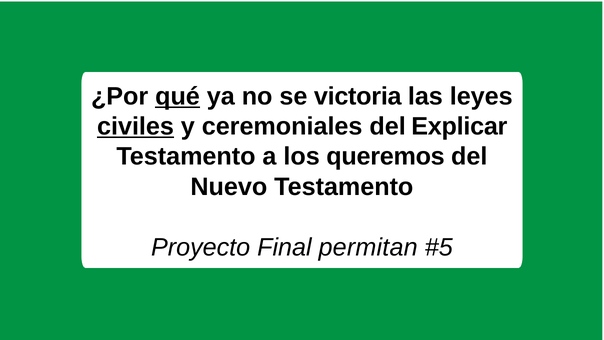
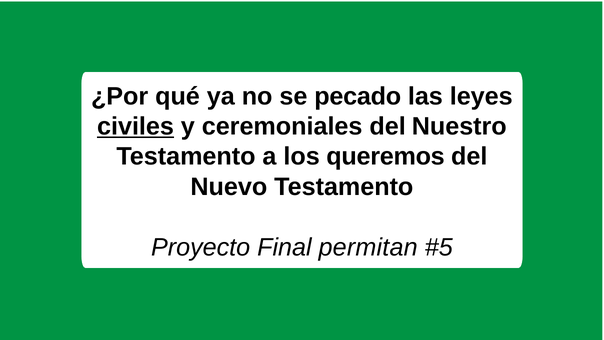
qué underline: present -> none (178, 96)
victoria: victoria -> pecado (358, 96)
Explicar: Explicar -> Nuestro (459, 126)
